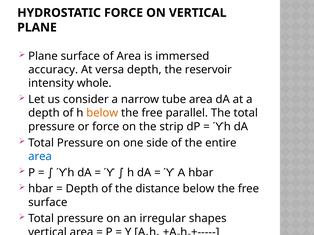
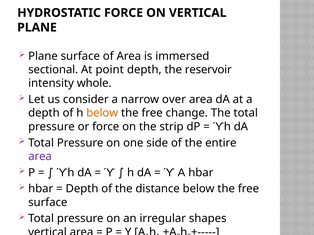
accuracy: accuracy -> sectional (53, 70)
versa: versa -> point (110, 70)
tube: tube -> over (174, 100)
parallel: parallel -> change (187, 113)
area colour: blue -> purple (40, 157)
